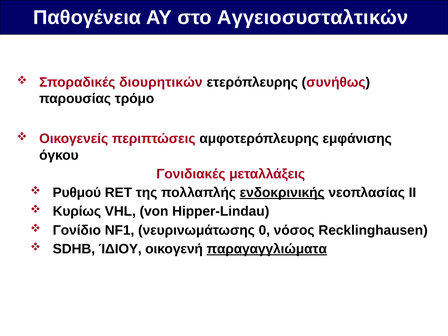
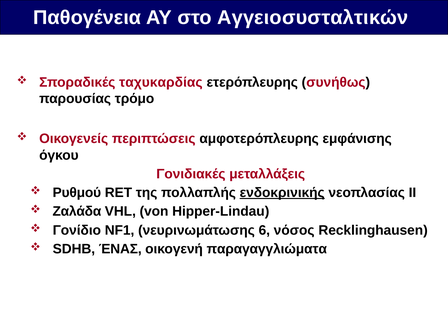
διουρητικών: διουρητικών -> ταχυκαρδίας (161, 82)
Κυρίως: Κυρίως -> Ζαλάδα (77, 211)
0: 0 -> 6 (264, 230)
ΊΔΙΟΥ: ΊΔΙΟΥ -> ΈΝΑΣ (120, 249)
παραγαγγλιώματα underline: present -> none (267, 249)
